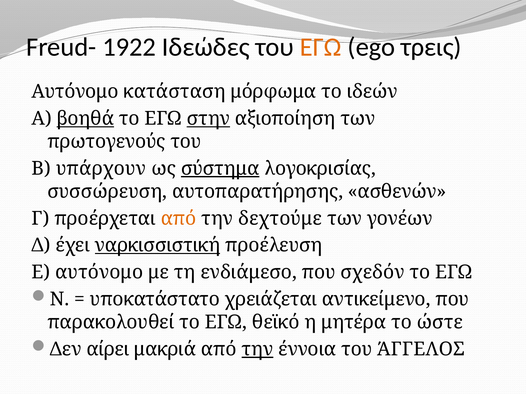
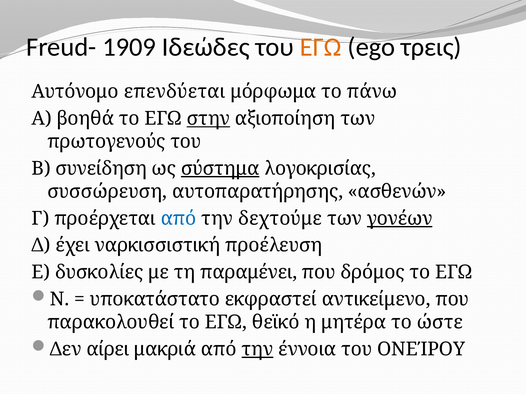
1922: 1922 -> 1909 (129, 47)
κατάσταση: κατάσταση -> επενδύεται (174, 92)
ιδεών: ιδεών -> πάνω (372, 92)
βοηθά underline: present -> none (85, 119)
υπάρχουν: υπάρχουν -> συνείδηση (101, 169)
από colour: orange -> blue (179, 219)
γονέων underline: none -> present (400, 219)
ναρκισσιστική underline: present -> none (158, 246)
Ε αυτόνομο: αυτόνομο -> δυσκολίες (99, 273)
ενδιάμεσο: ενδιάμεσο -> παραμένει (249, 273)
σχεδόν: σχεδόν -> δρόμος (373, 273)
χρειάζεται: χρειάζεται -> εκφραστεί (271, 299)
ΆΓΓΕΛΟΣ: ΆΓΓΕΛΟΣ -> ΟΝΕΊΡΟΥ (421, 350)
